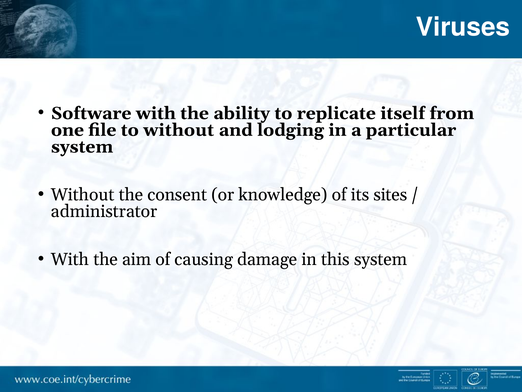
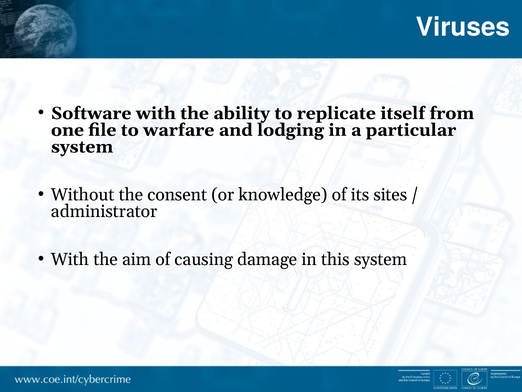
to without: without -> warfare (179, 130)
